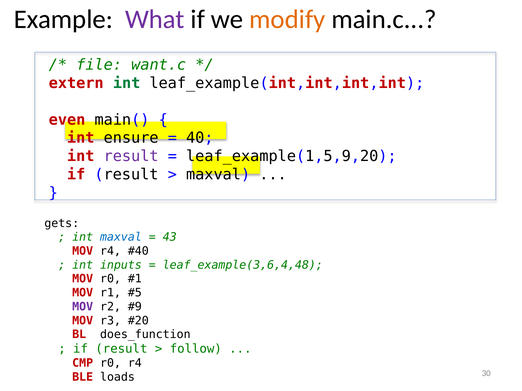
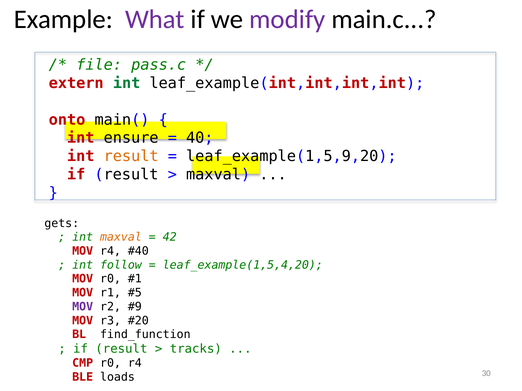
modify colour: orange -> purple (287, 19)
want.c: want.c -> pass.c (159, 65)
even: even -> onto (67, 120)
result colour: purple -> orange (131, 156)
maxval colour: blue -> orange (121, 237)
43: 43 -> 42 (170, 237)
inputs: inputs -> follow (121, 265)
leaf_example(3,6,4,48: leaf_example(3,6,4,48 -> leaf_example(1,5,4,20 (243, 265)
does_function: does_function -> find_function (145, 335)
follow: follow -> tracks (196, 349)
